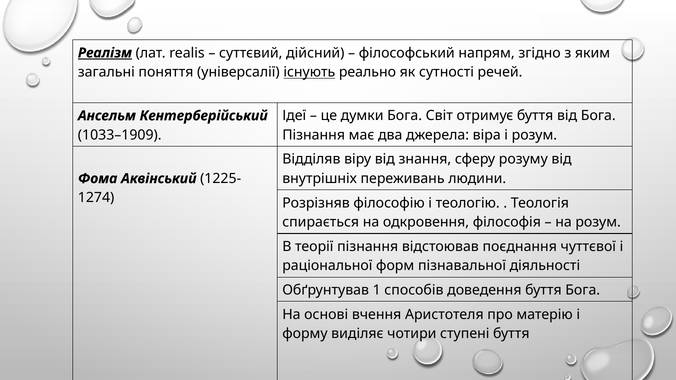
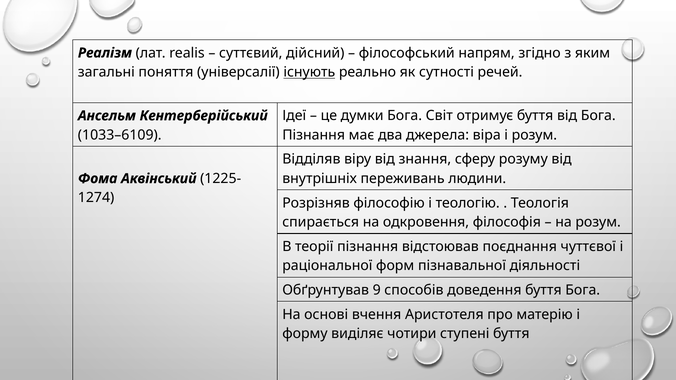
Реалізм underline: present -> none (105, 53)
1033–1909: 1033–1909 -> 1033–6109 (120, 135)
1: 1 -> 9 (377, 290)
